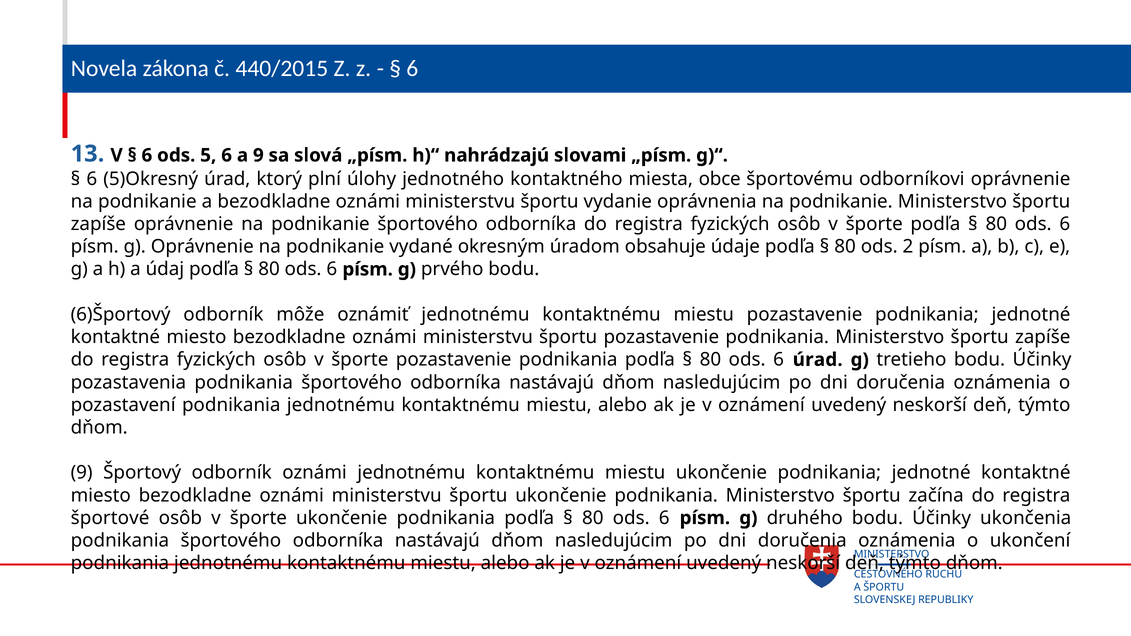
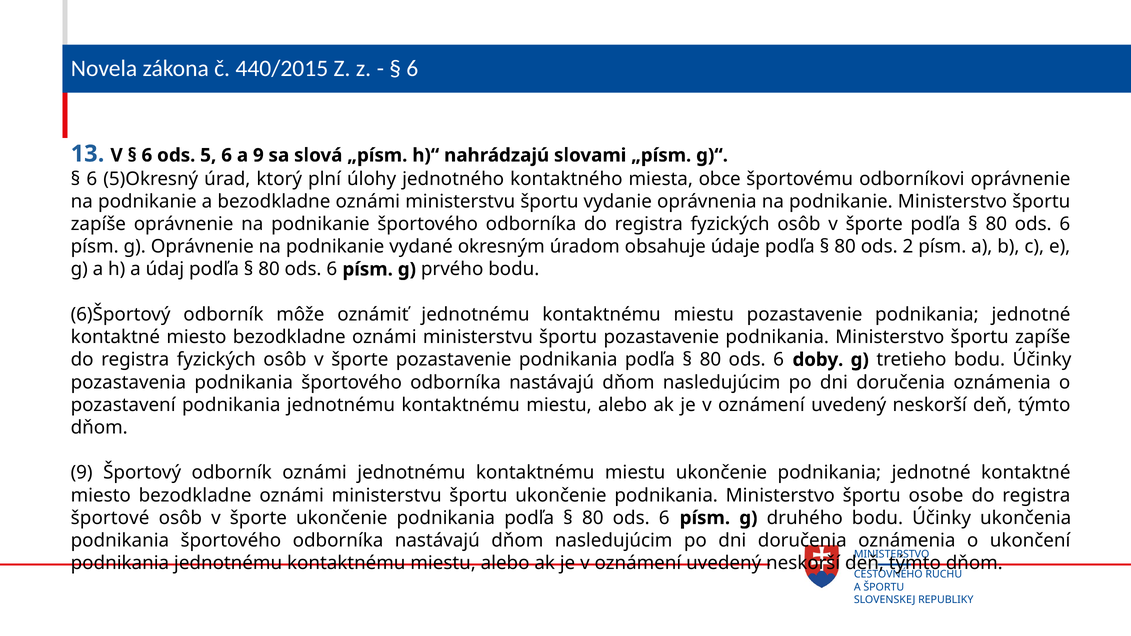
6 úrad: úrad -> doby (818, 360)
začína: začína -> osobe (936, 495)
